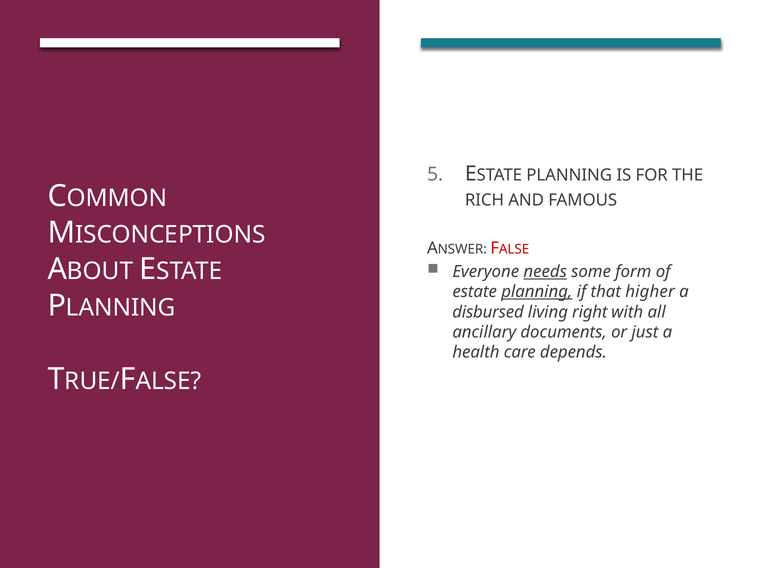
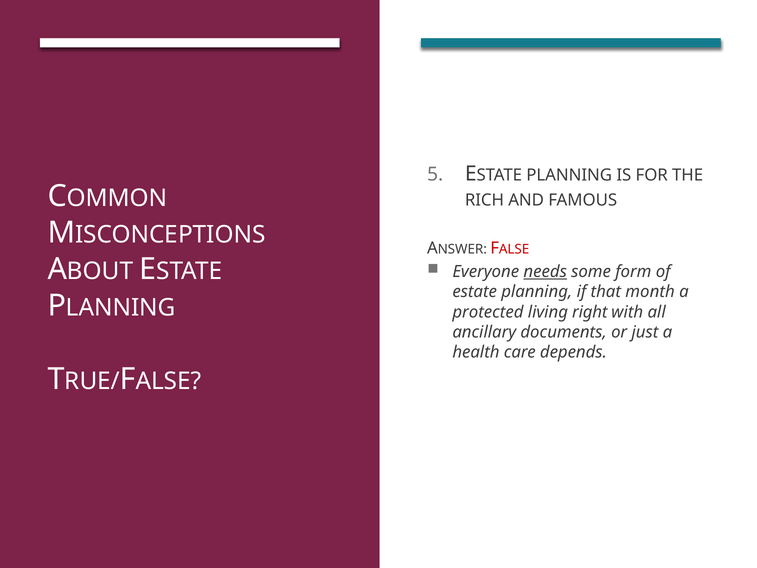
planning underline: present -> none (537, 292)
higher: higher -> month (650, 292)
disbursed: disbursed -> protected (488, 312)
